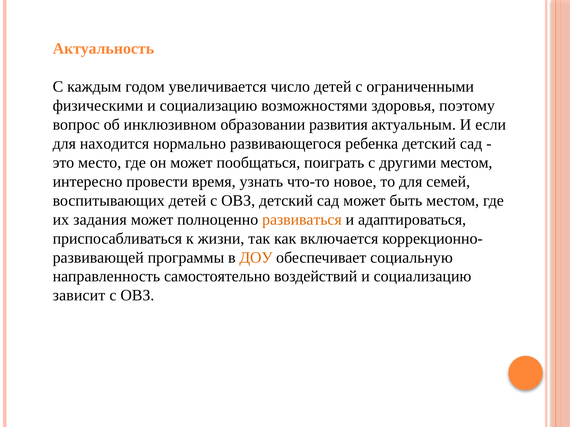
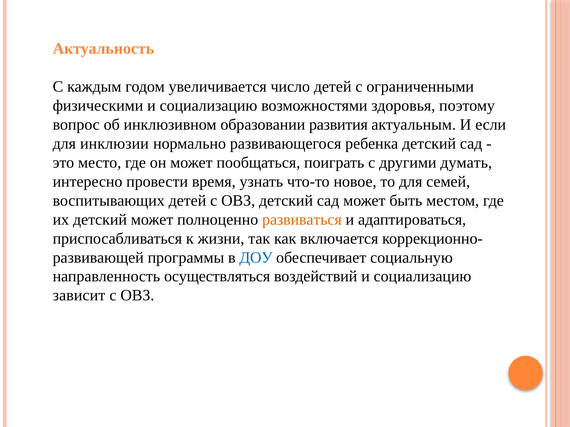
находится: находится -> инклюзии (114, 144)
другими местом: местом -> думать (466, 163)
их задания: задания -> детский (100, 220)
ДОУ colour: orange -> blue (256, 258)
самостоятельно: самостоятельно -> осуществляться (217, 277)
